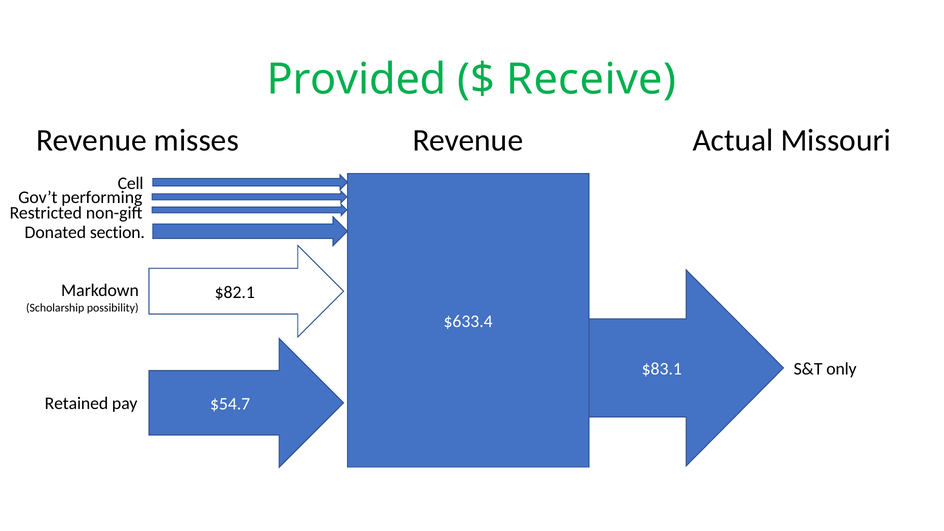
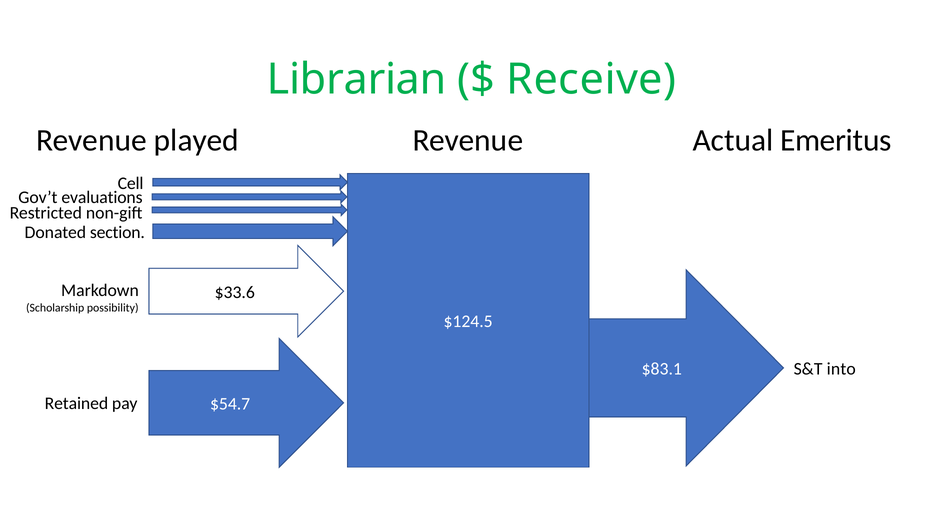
Provided: Provided -> Librarian (357, 79)
misses: misses -> played (196, 140)
Missouri: Missouri -> Emeritus (836, 140)
performing: performing -> evaluations (102, 197)
$82.1: $82.1 -> $33.6 (235, 292)
$633.4: $633.4 -> $124.5 (468, 322)
only: only -> into (841, 369)
